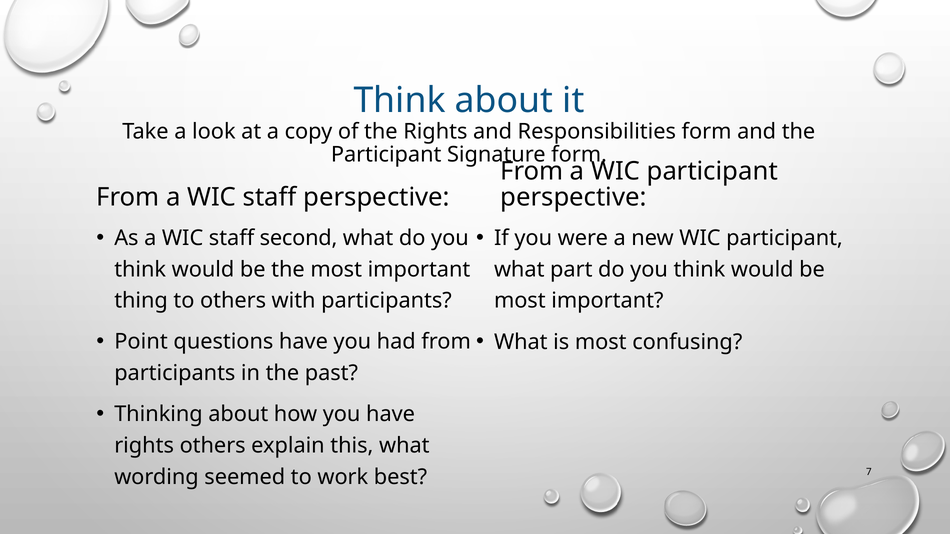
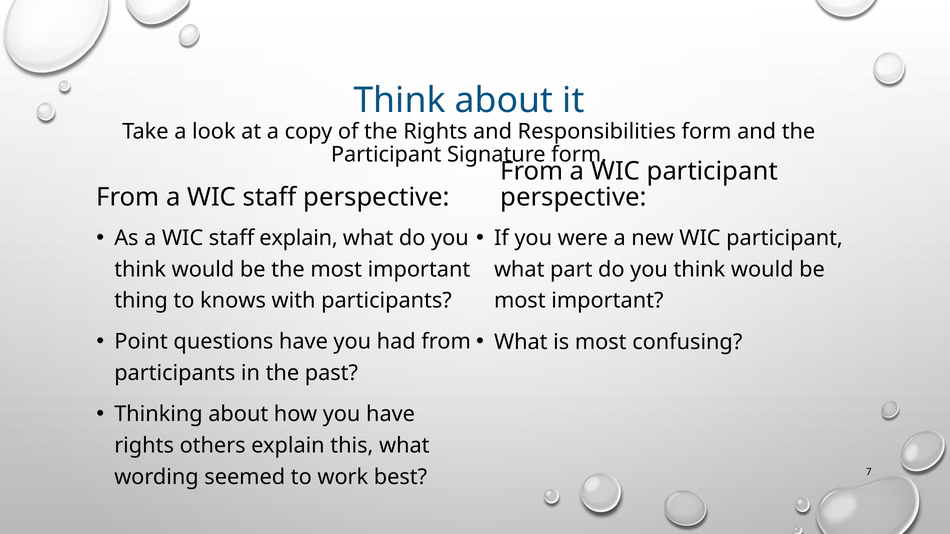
staff second: second -> explain (299, 238)
to others: others -> knows (233, 301)
